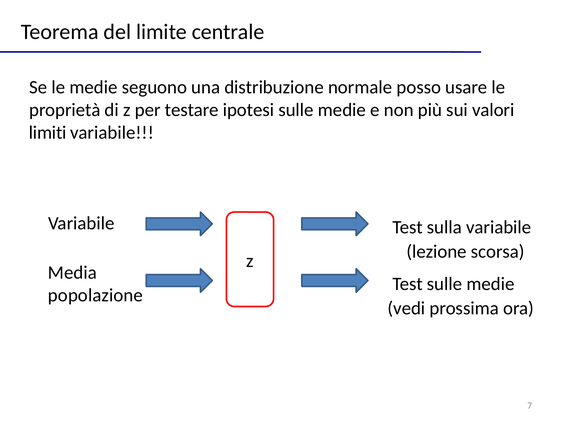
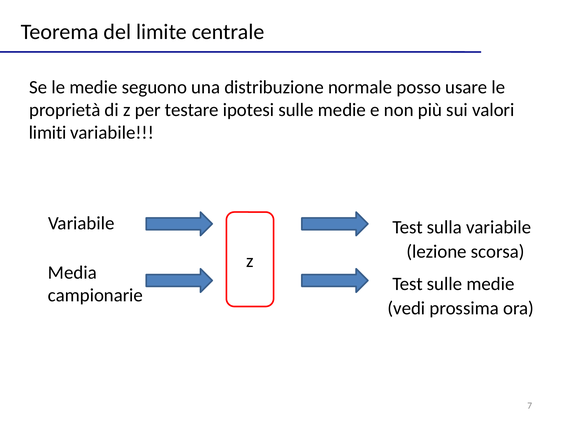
popolazione: popolazione -> campionarie (95, 295)
